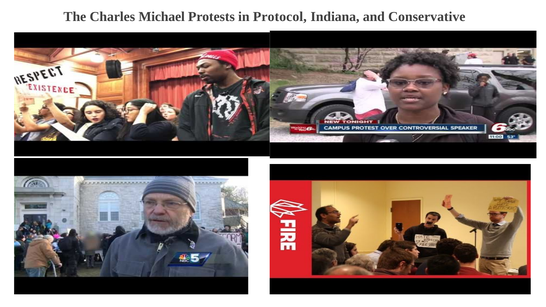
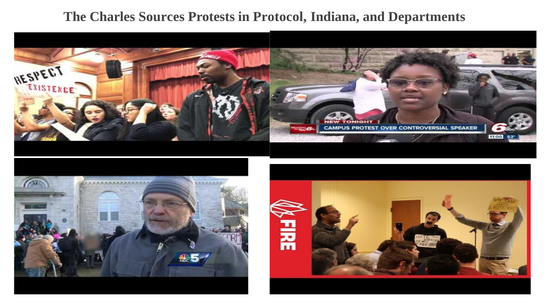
Michael: Michael -> Sources (162, 17)
Conservative: Conservative -> Departments (427, 17)
